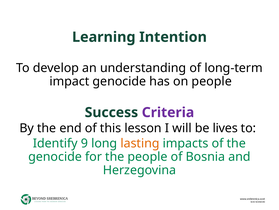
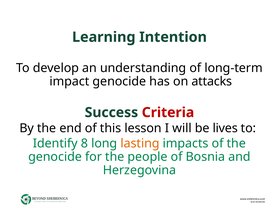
on people: people -> attacks (212, 81)
Criteria colour: purple -> red (168, 112)
9: 9 -> 8 (84, 143)
